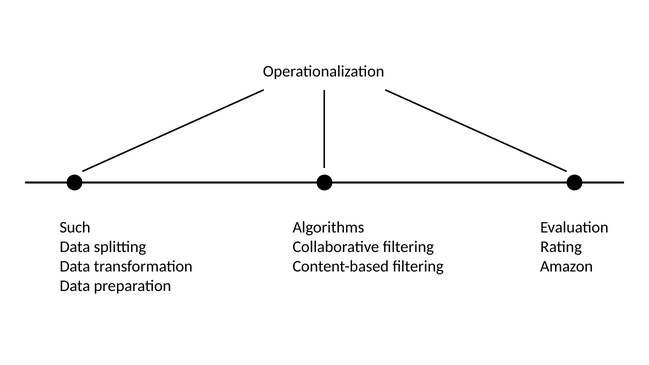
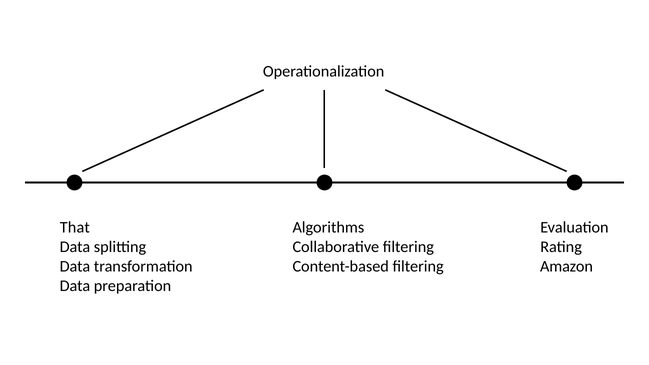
Such: Such -> That (75, 227)
